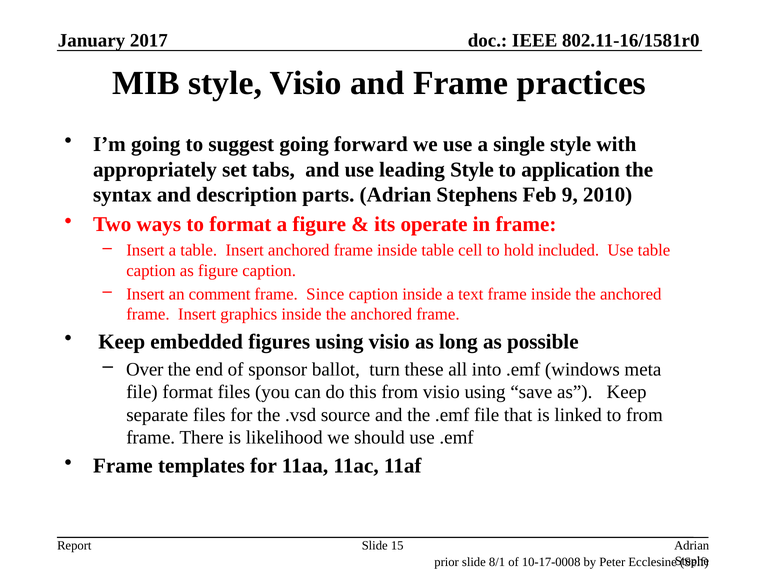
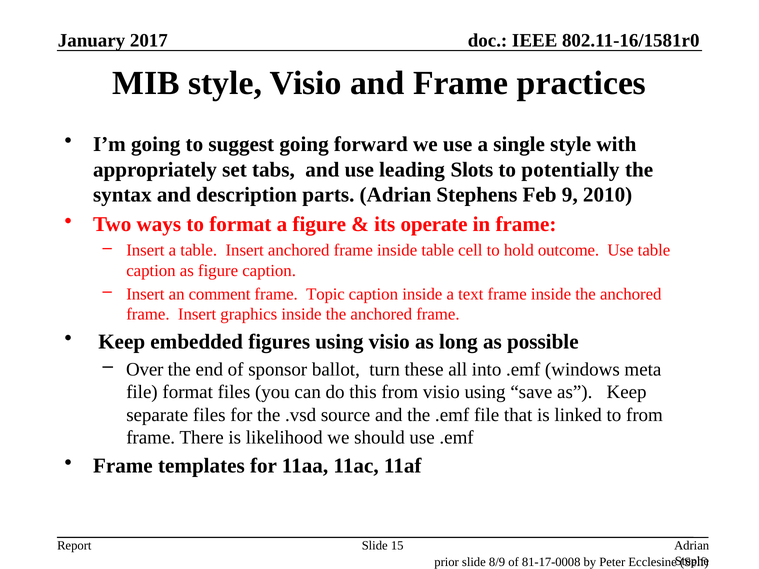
leading Style: Style -> Slots (472, 170)
application: application -> potentially (570, 170)
included: included -> outcome (569, 250)
Since: Since -> Topic (325, 294)
8/1: 8/1 -> 8/9 (497, 563)
10-17-0008: 10-17-0008 -> 81-17-0008 (551, 563)
